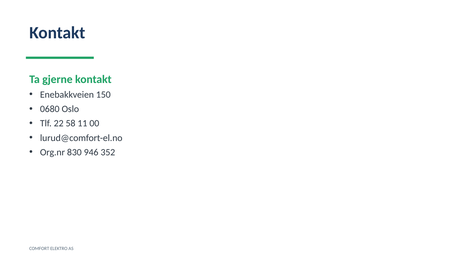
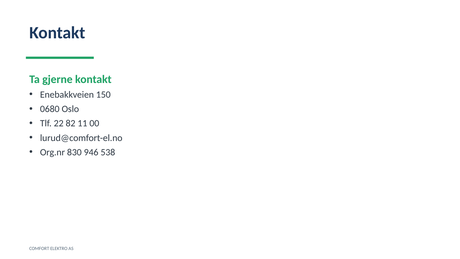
58: 58 -> 82 (71, 123)
352: 352 -> 538 (108, 152)
